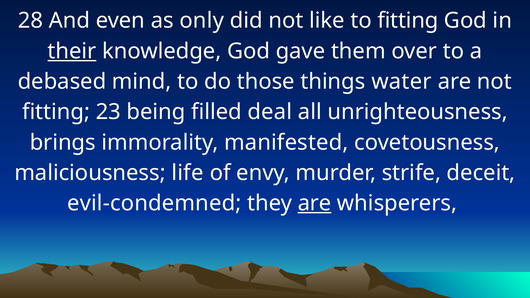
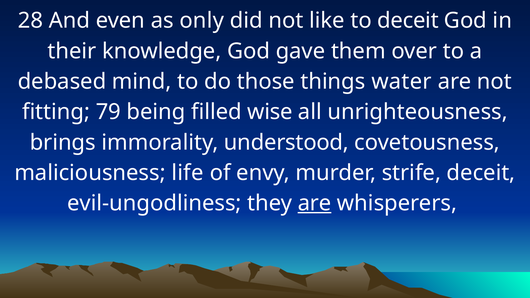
to fitting: fitting -> deceit (408, 21)
their underline: present -> none (72, 51)
23: 23 -> 79 (108, 112)
deal: deal -> wise (270, 112)
manifested: manifested -> understood (286, 143)
evil-condemned: evil-condemned -> evil-ungodliness (154, 203)
